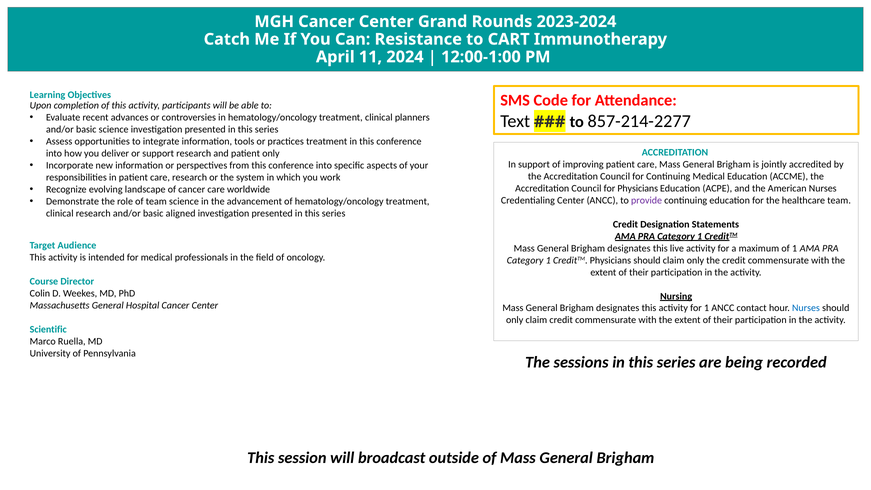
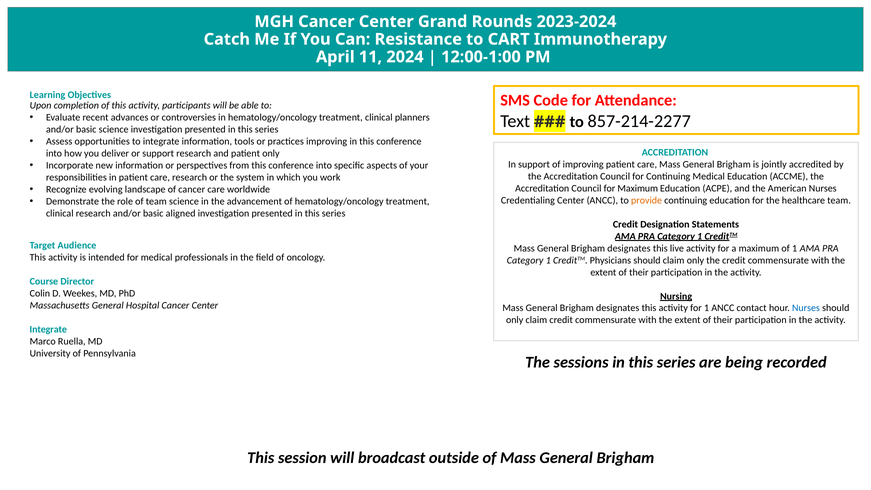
practices treatment: treatment -> improving (327, 142)
for Physicians: Physicians -> Maximum (638, 188)
provide colour: purple -> orange (647, 200)
Scientific: Scientific -> Integrate (48, 329)
